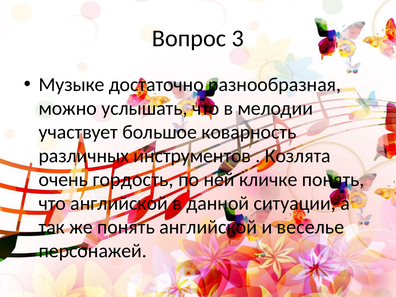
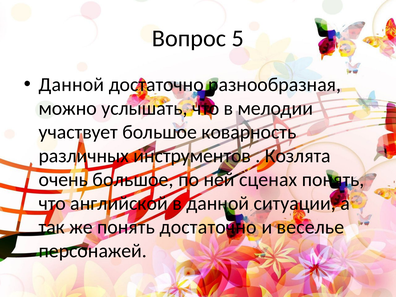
3: 3 -> 5 (238, 38)
Музыке: Музыке -> Данной (71, 85)
очень гордость: гордость -> большое (133, 180)
кличке: кличке -> сценах (268, 180)
понять английской: английской -> достаточно (208, 227)
